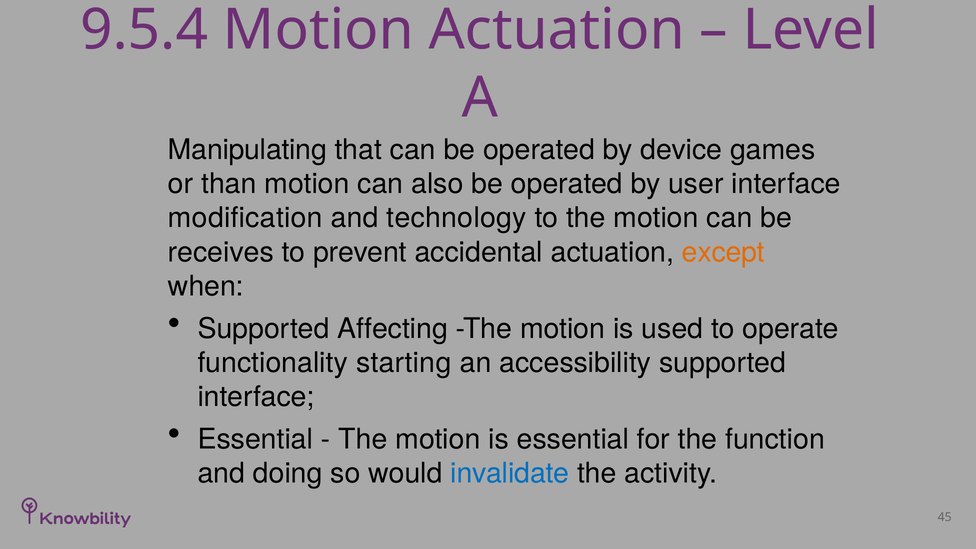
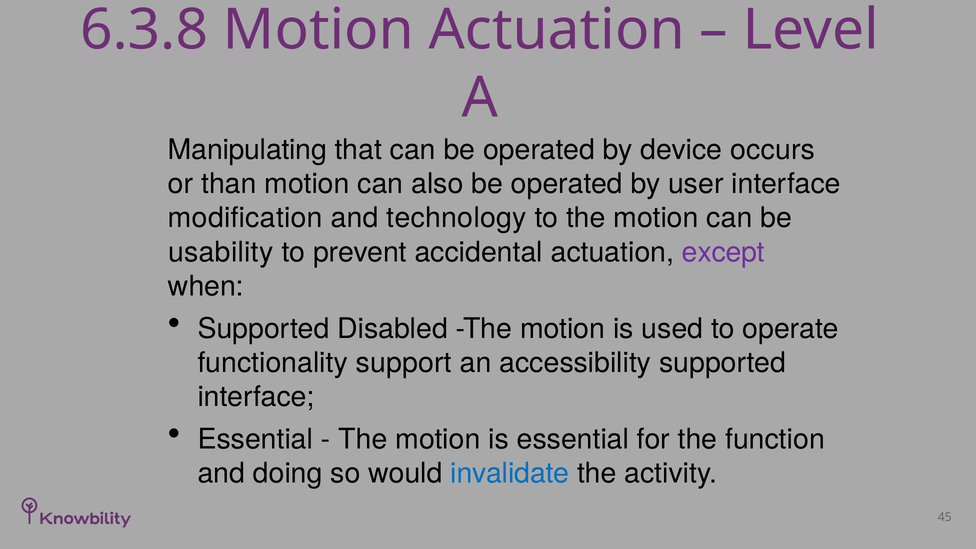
9.5.4: 9.5.4 -> 6.3.8 (144, 30)
games: games -> occurs (773, 150)
receives: receives -> usability (221, 252)
except colour: orange -> purple (723, 252)
Affecting: Affecting -> Disabled (393, 329)
starting: starting -> support (404, 363)
